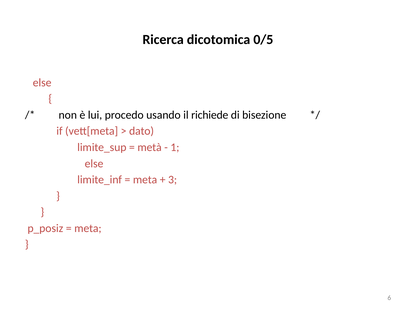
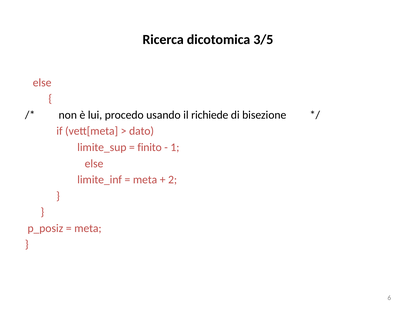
0/5: 0/5 -> 3/5 (263, 39)
metà: metà -> finito (150, 147)
3: 3 -> 2 (173, 180)
